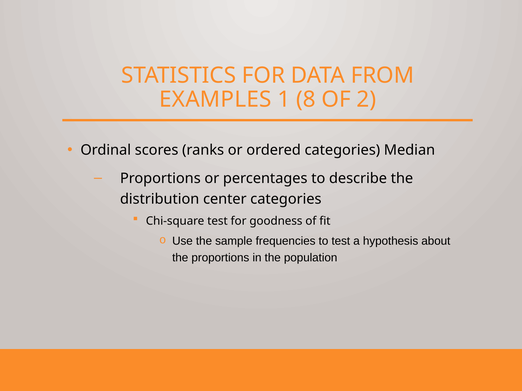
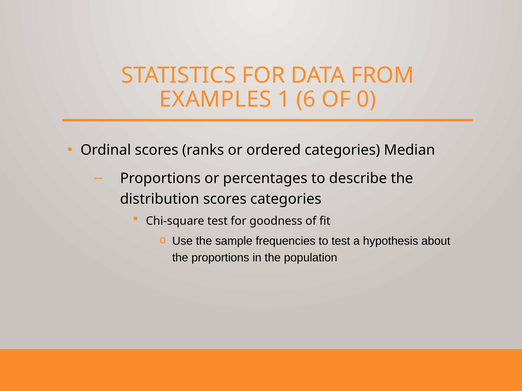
8: 8 -> 6 (306, 100)
2: 2 -> 0 (366, 100)
distribution center: center -> scores (225, 199)
